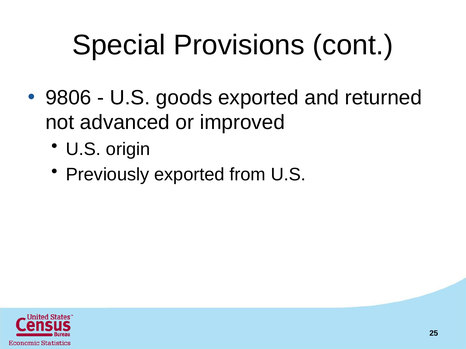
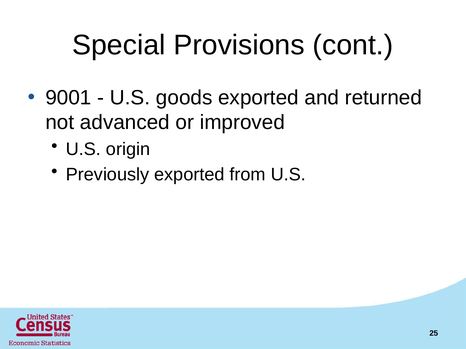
9806: 9806 -> 9001 (68, 98)
